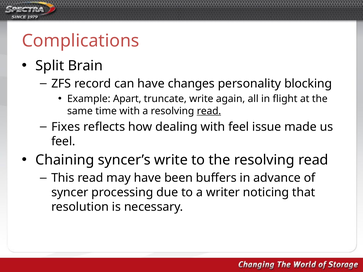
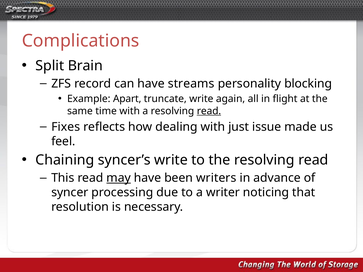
changes: changes -> streams (191, 84)
with feel: feel -> just (239, 127)
may underline: none -> present (119, 178)
buffers: buffers -> writers (216, 178)
